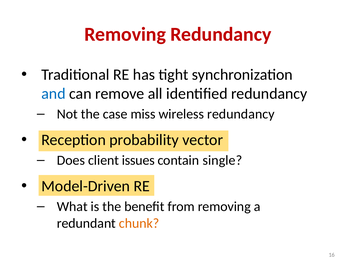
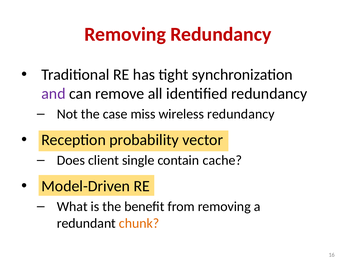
and colour: blue -> purple (53, 94)
issues: issues -> single (138, 160)
single: single -> cache (222, 160)
